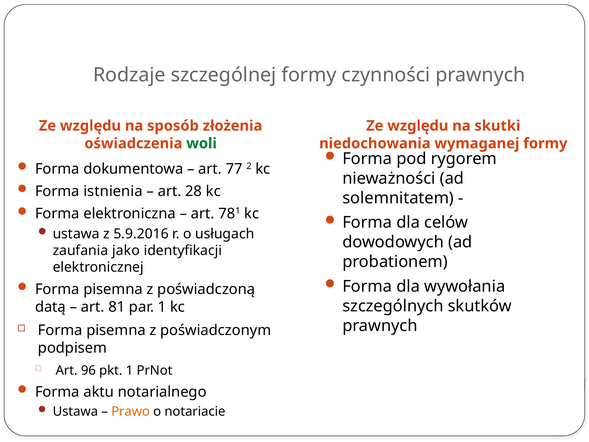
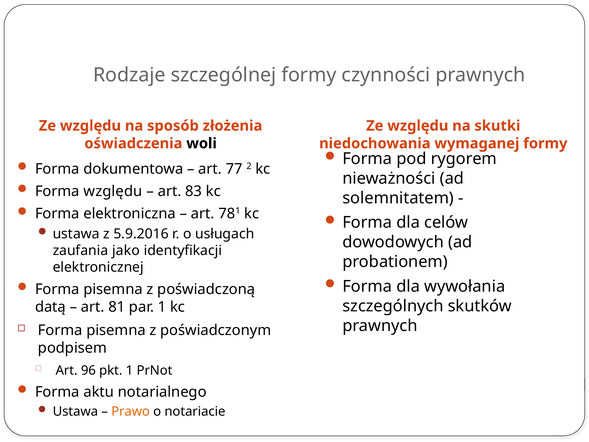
woli colour: green -> black (202, 143)
Forma istnienia: istnienia -> względu (113, 191)
28: 28 -> 83 (194, 191)
